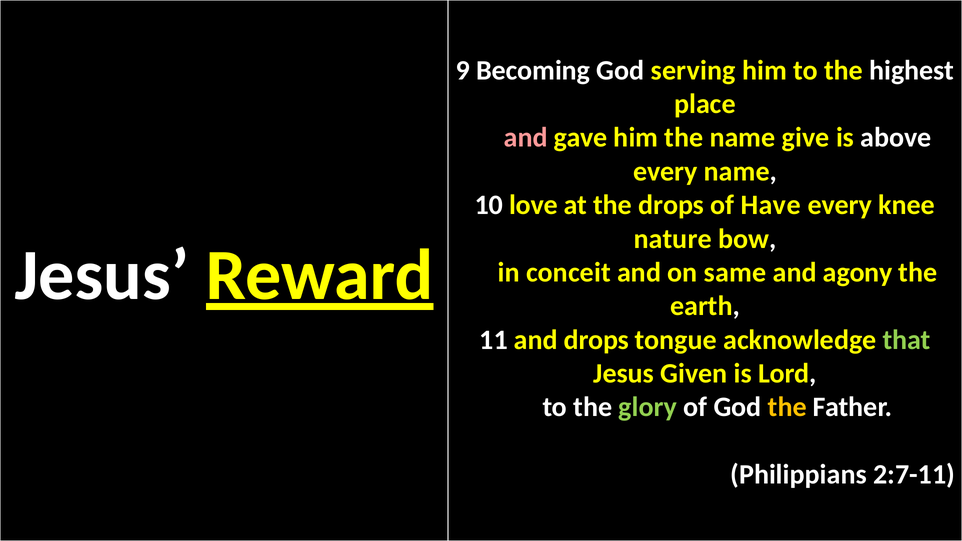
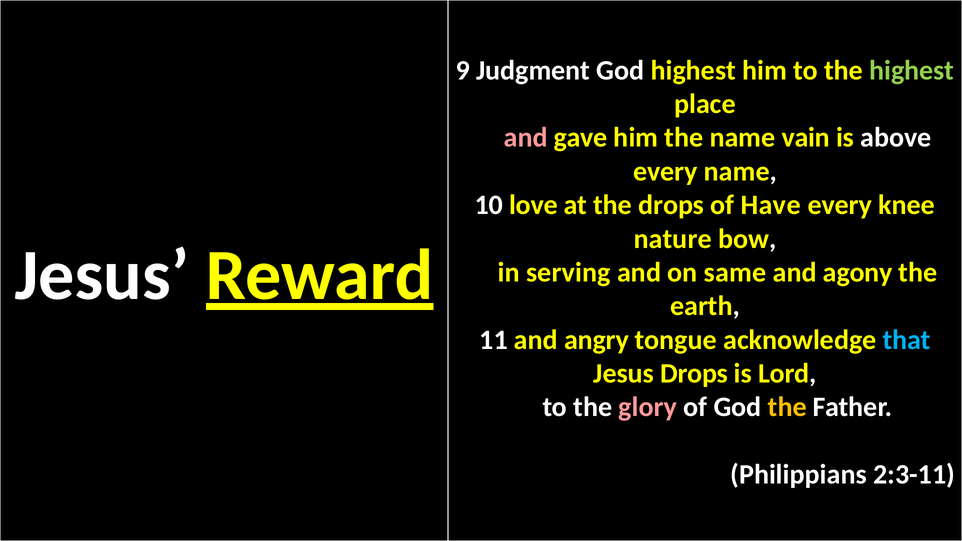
Becoming: Becoming -> Judgment (533, 70)
God serving: serving -> highest (693, 70)
highest colour: white -> light green (912, 70)
give: give -> vain (806, 138)
conceit: conceit -> serving (568, 272)
and drops: drops -> angry (596, 340)
that colour: light green -> light blue (907, 340)
Jesus Given: Given -> Drops (694, 374)
glory colour: light green -> pink (648, 407)
2:7-11: 2:7-11 -> 2:3-11 (914, 475)
